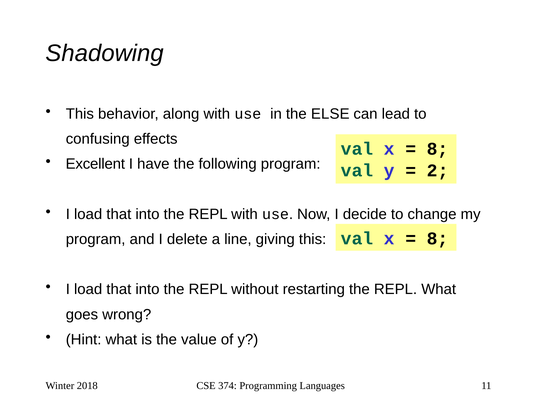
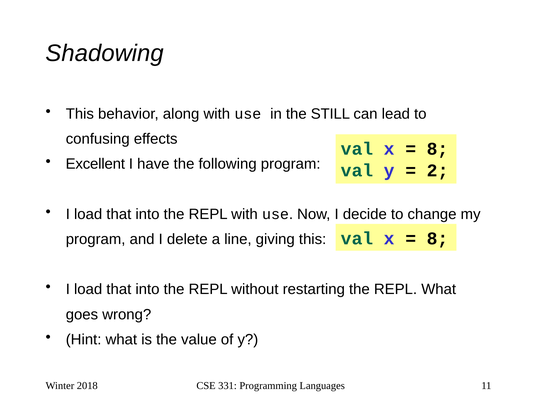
ELSE: ELSE -> STILL (330, 114)
374: 374 -> 331 (227, 386)
